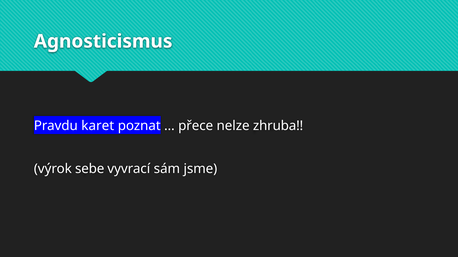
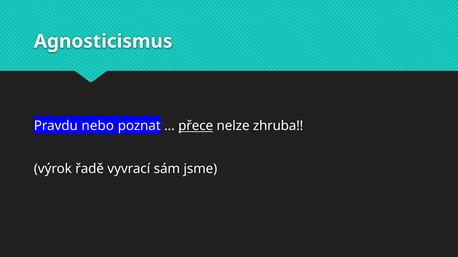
karet: karet -> nebo (98, 126)
přece underline: none -> present (196, 126)
sebe: sebe -> řadě (90, 169)
